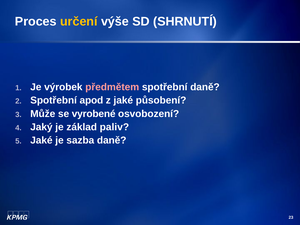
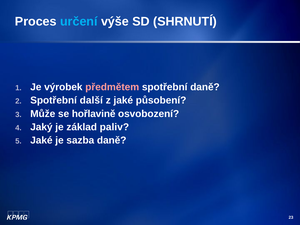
určení colour: yellow -> light blue (79, 22)
apod: apod -> další (91, 100)
vyrobené: vyrobené -> hořlavině (94, 114)
